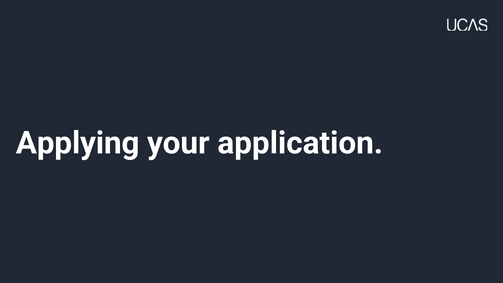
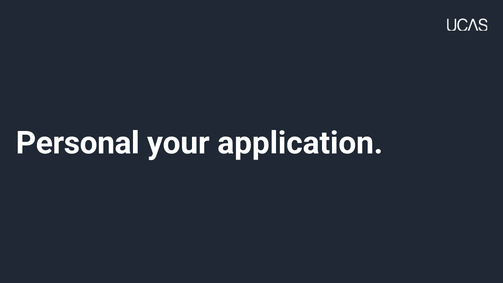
Applying: Applying -> Personal (78, 143)
